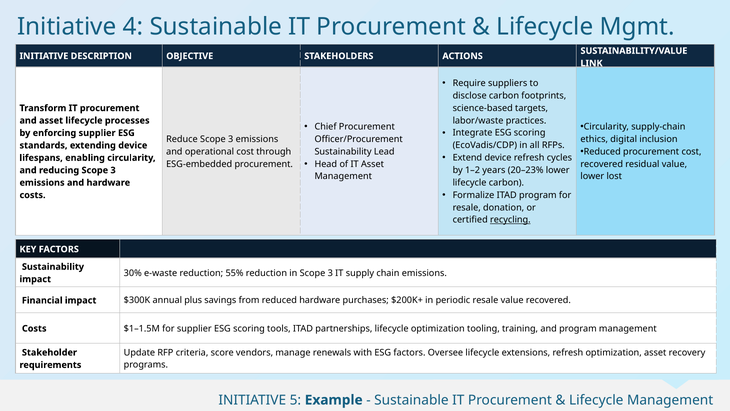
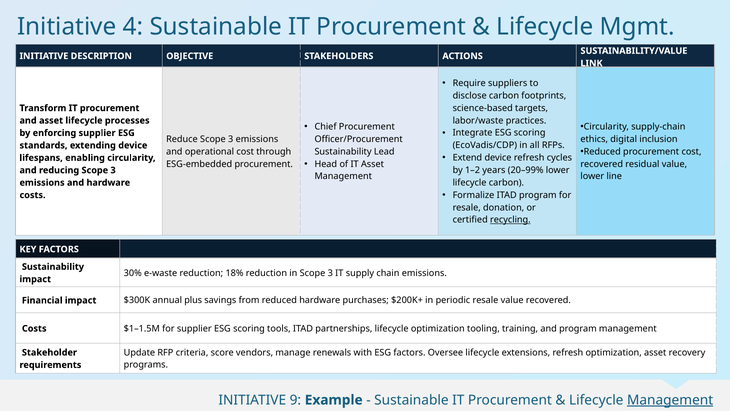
20–23%: 20–23% -> 20–99% (526, 170)
lost: lost -> line (614, 176)
55%: 55% -> 18% (235, 273)
5: 5 -> 9 (295, 400)
Management underline: none -> present (670, 400)
